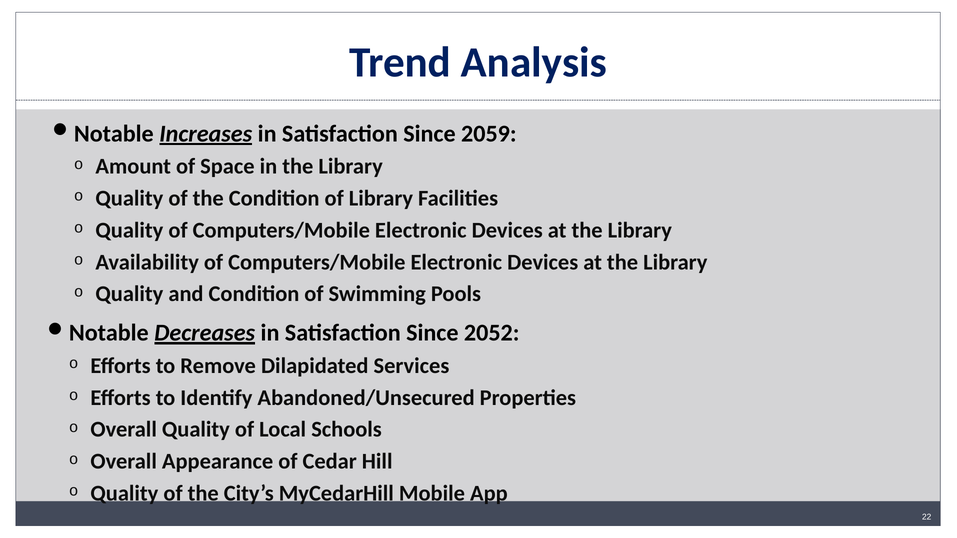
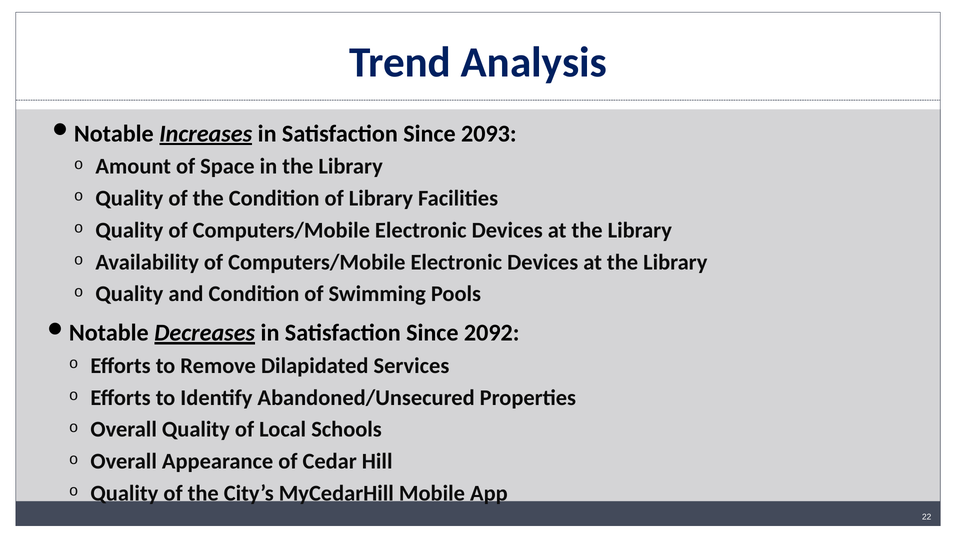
2059: 2059 -> 2093 (489, 134)
2052: 2052 -> 2092 (492, 333)
